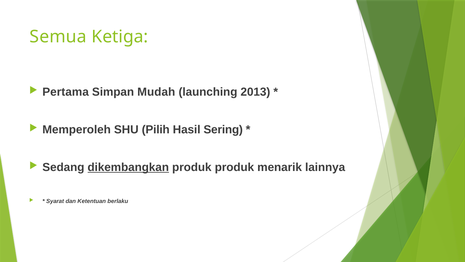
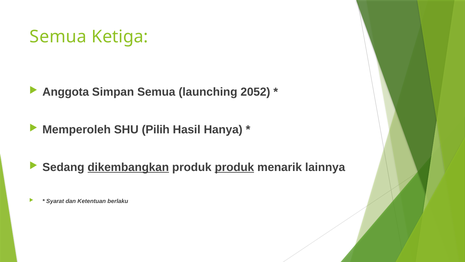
Pertama: Pertama -> Anggota (66, 92)
Simpan Mudah: Mudah -> Semua (156, 92)
2013: 2013 -> 2052 (255, 92)
Sering: Sering -> Hanya (223, 130)
produk underline: none -> present (234, 167)
